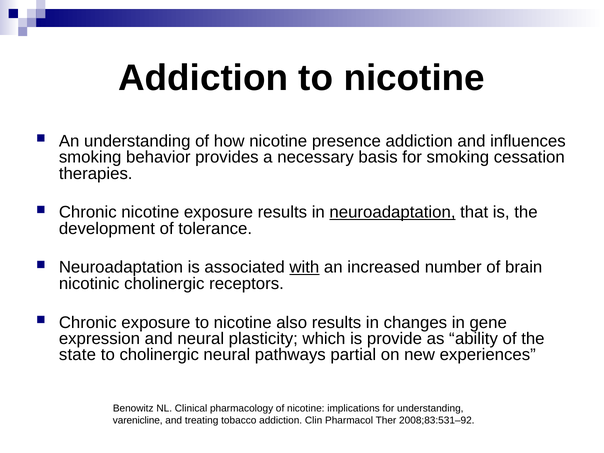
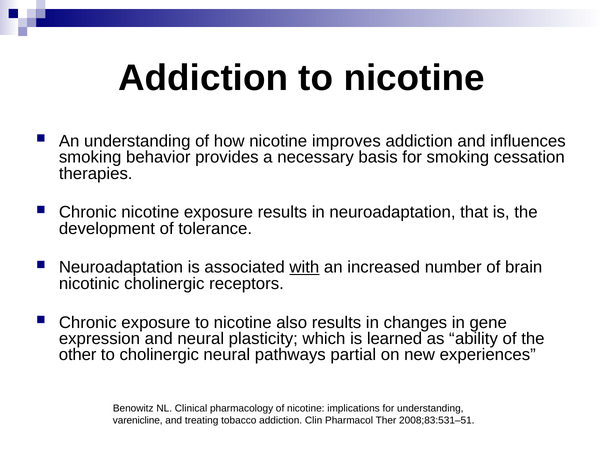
presence: presence -> improves (346, 141)
neuroadaptation underline: present -> none (392, 212)
provide: provide -> learned (395, 339)
state: state -> other (78, 355)
2008;83:531–92: 2008;83:531–92 -> 2008;83:531–51 (437, 420)
